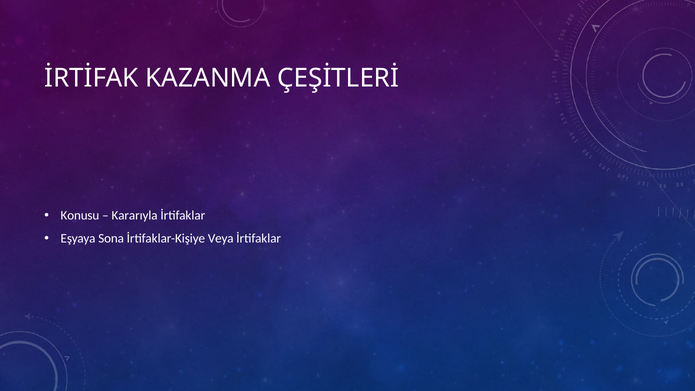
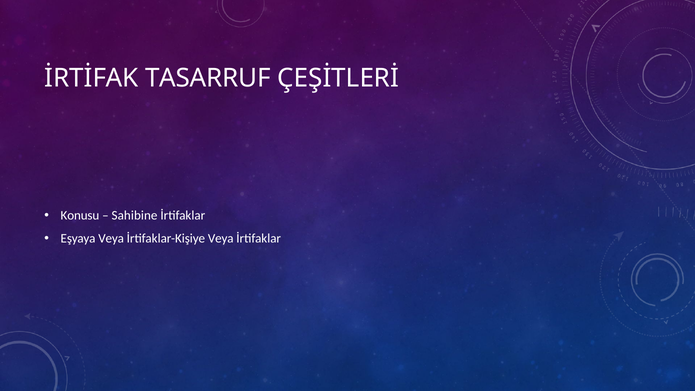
KAZANMA: KAZANMA -> TASARRUF (208, 78)
Kararıyla: Kararıyla -> Sahibine (135, 216)
Eşyaya Sona: Sona -> Veya (111, 238)
